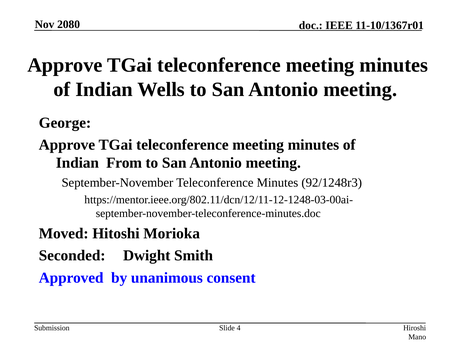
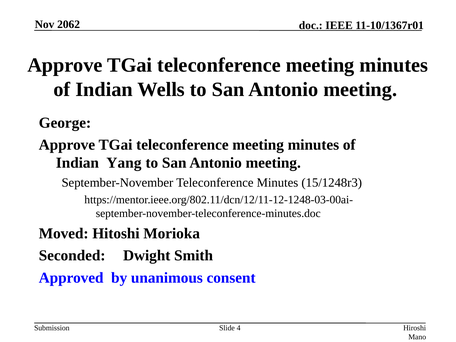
2080: 2080 -> 2062 (69, 24)
From: From -> Yang (124, 163)
92/1248r3: 92/1248r3 -> 15/1248r3 (332, 183)
